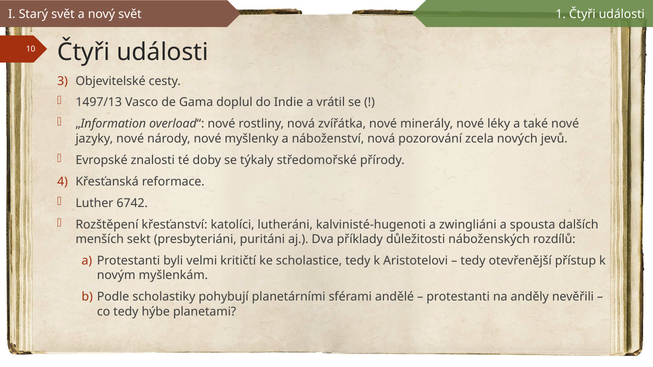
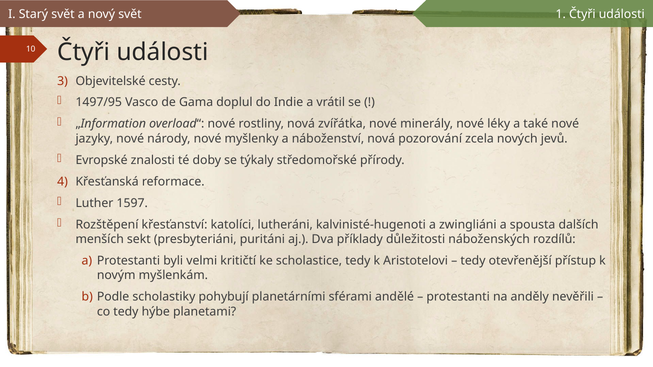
1497/13: 1497/13 -> 1497/95 (99, 103)
6742: 6742 -> 1597 (132, 203)
